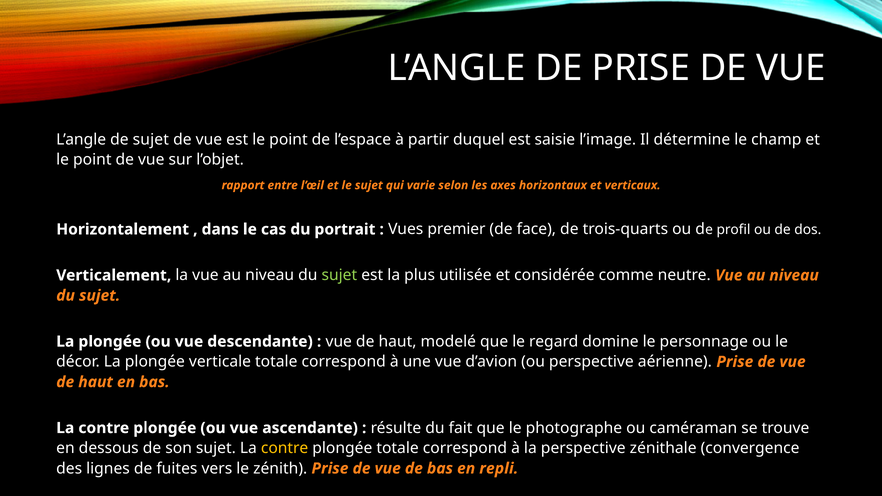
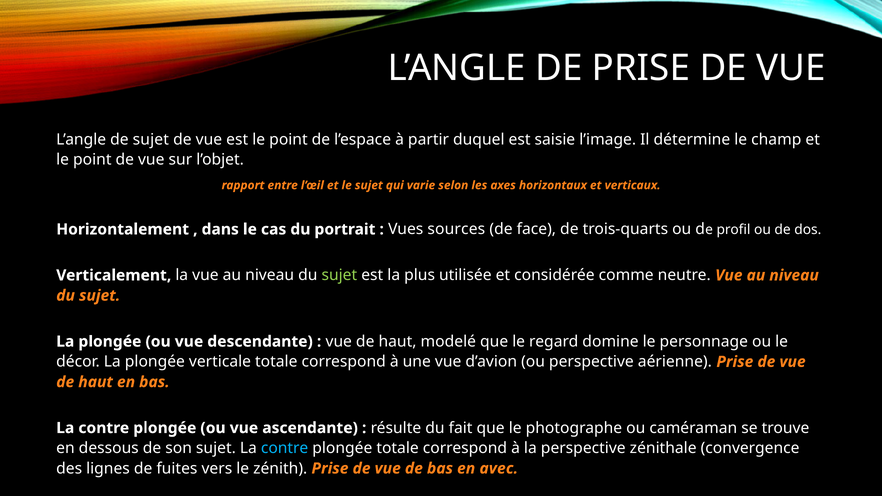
premier: premier -> sources (456, 229)
contre colour: yellow -> light blue (285, 448)
repli: repli -> avec (499, 469)
